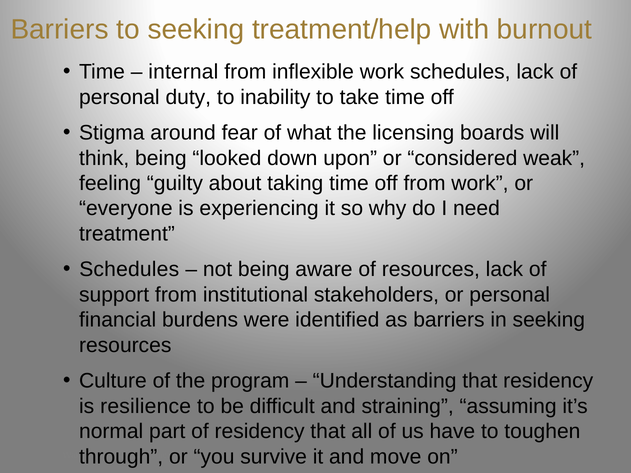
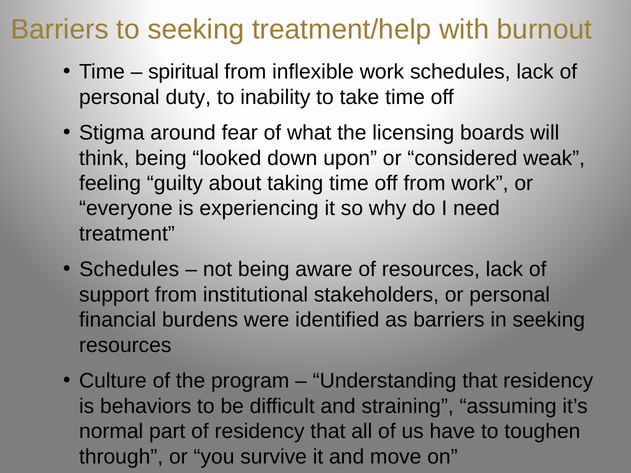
internal: internal -> spiritual (184, 72)
resilience: resilience -> behaviors (146, 406)
